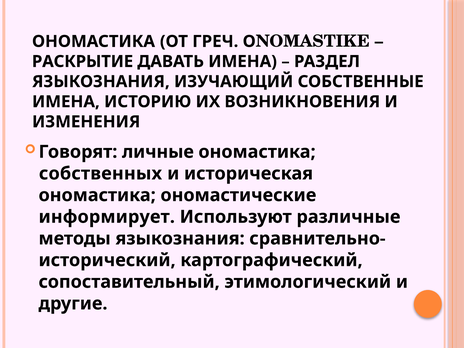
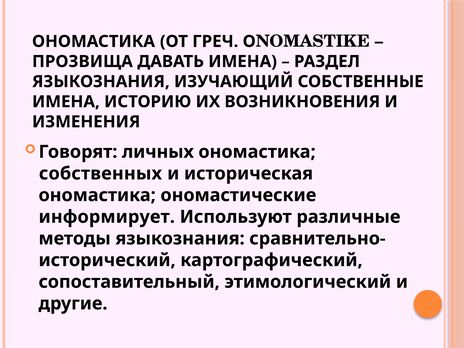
РАСКРЫТИЕ: РАСКРЫТИЕ -> ПРОЗВИЩА (82, 61)
личные: личные -> личных (158, 152)
